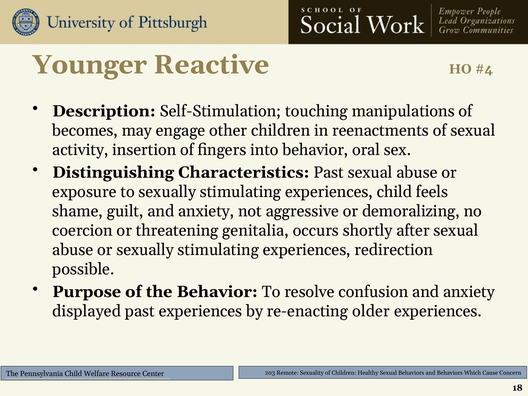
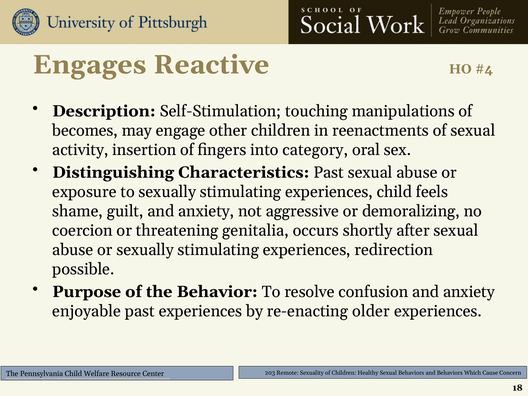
Younger: Younger -> Engages (89, 65)
into behavior: behavior -> category (315, 150)
displayed: displayed -> enjoyable (87, 311)
